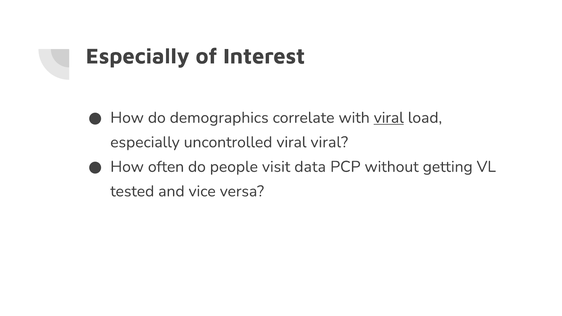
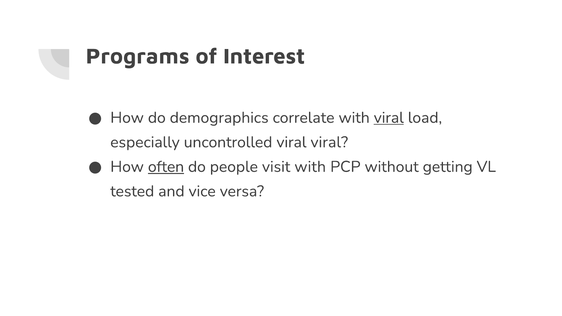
Especially: Especially -> Programs (138, 56)
often underline: none -> present (166, 167)
visit data: data -> with (310, 167)
